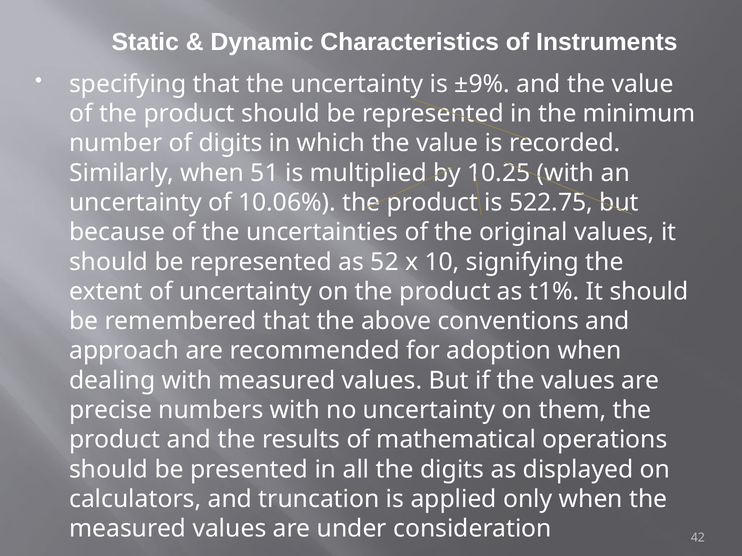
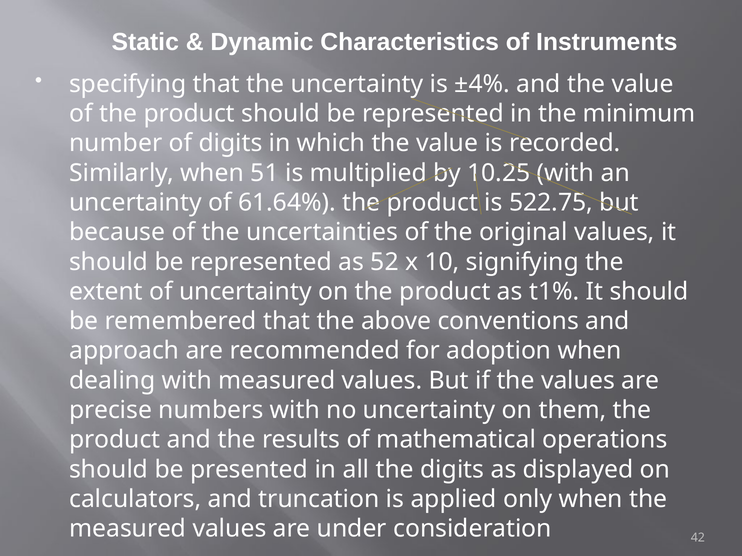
±9%: ±9% -> ±4% (482, 84)
10.06%: 10.06% -> 61.64% (287, 203)
